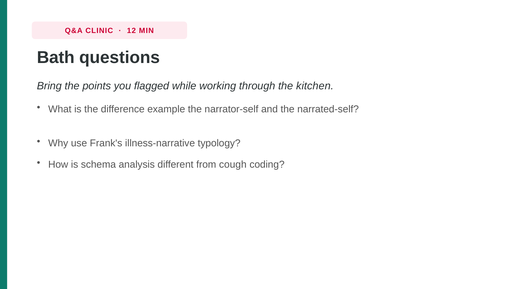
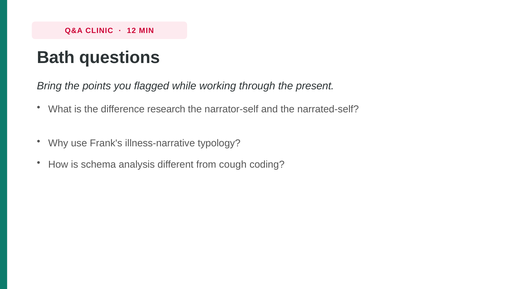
kitchen: kitchen -> present (315, 86)
example: example -> research (166, 109)
